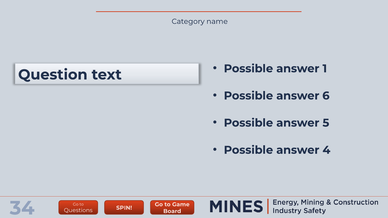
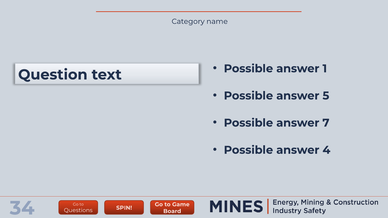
6: 6 -> 5 (326, 96)
5: 5 -> 7 (326, 123)
